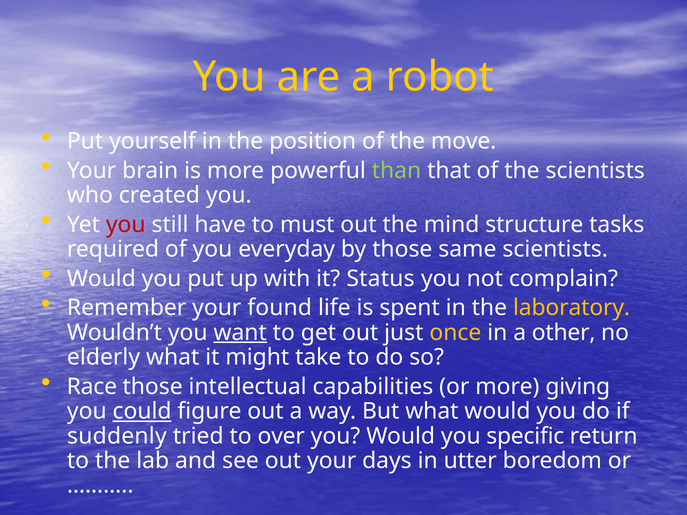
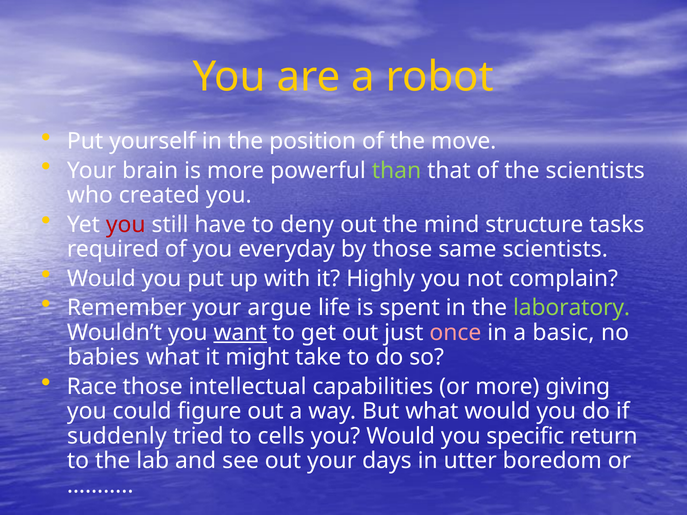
must: must -> deny (307, 225)
Status: Status -> Highly (381, 279)
found: found -> argue (280, 308)
laboratory colour: yellow -> light green (572, 308)
once colour: yellow -> pink (455, 333)
other: other -> basic (563, 333)
elderly: elderly -> babies (103, 357)
could underline: present -> none (142, 411)
over: over -> cells (281, 436)
